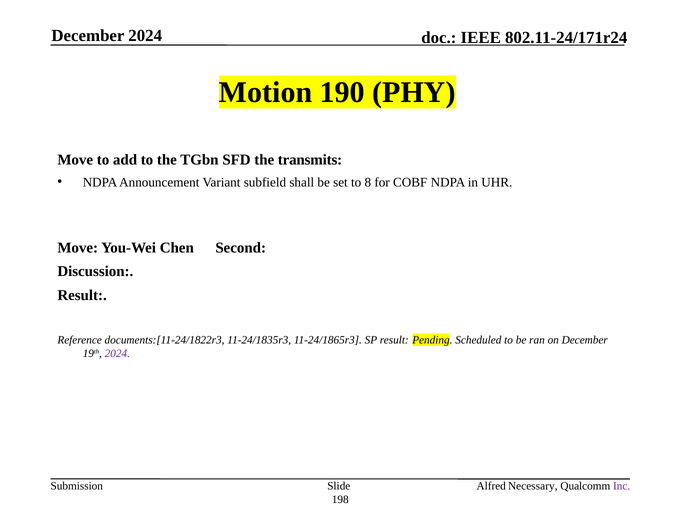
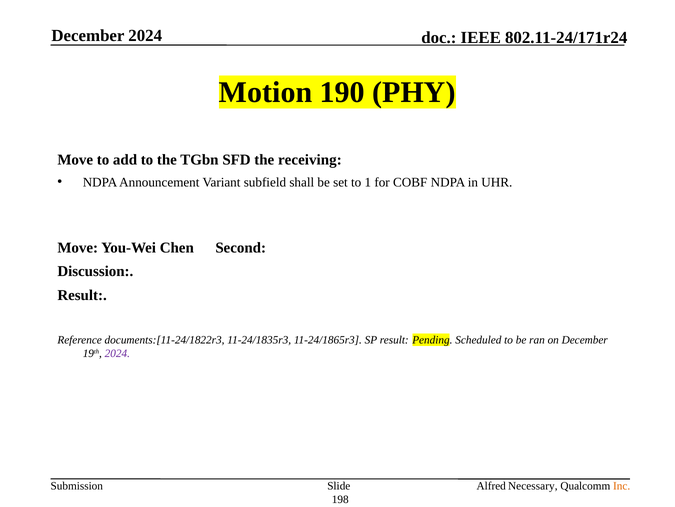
transmits: transmits -> receiving (310, 160)
8: 8 -> 1 (368, 182)
Inc colour: purple -> orange (622, 486)
